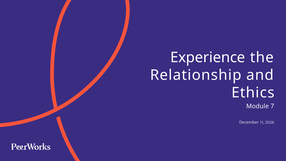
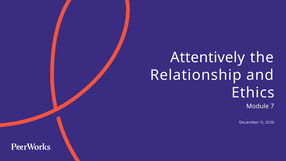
Experience: Experience -> Attentively (208, 57)
